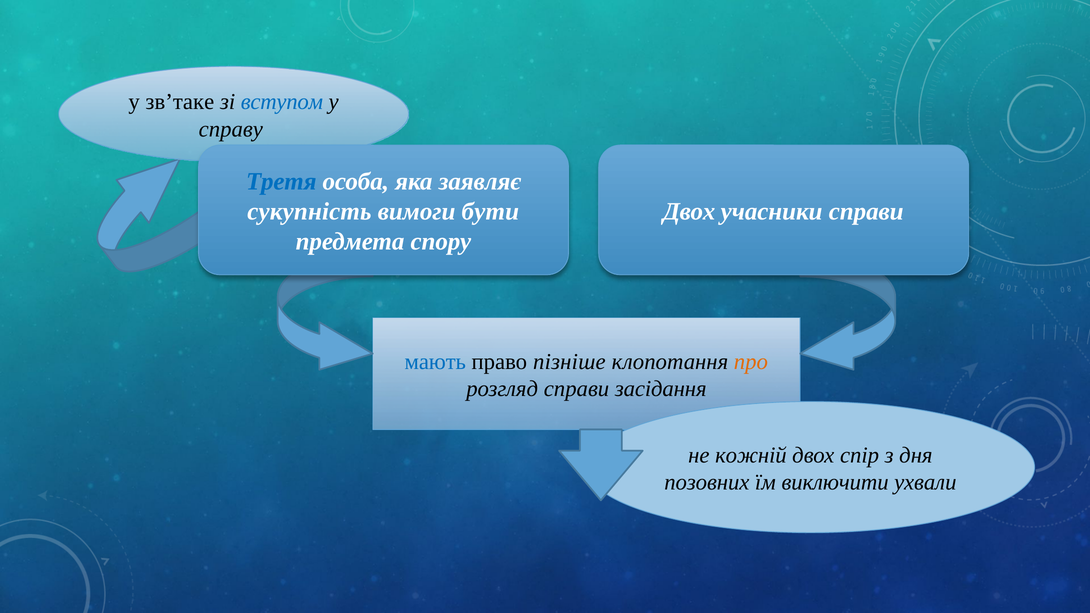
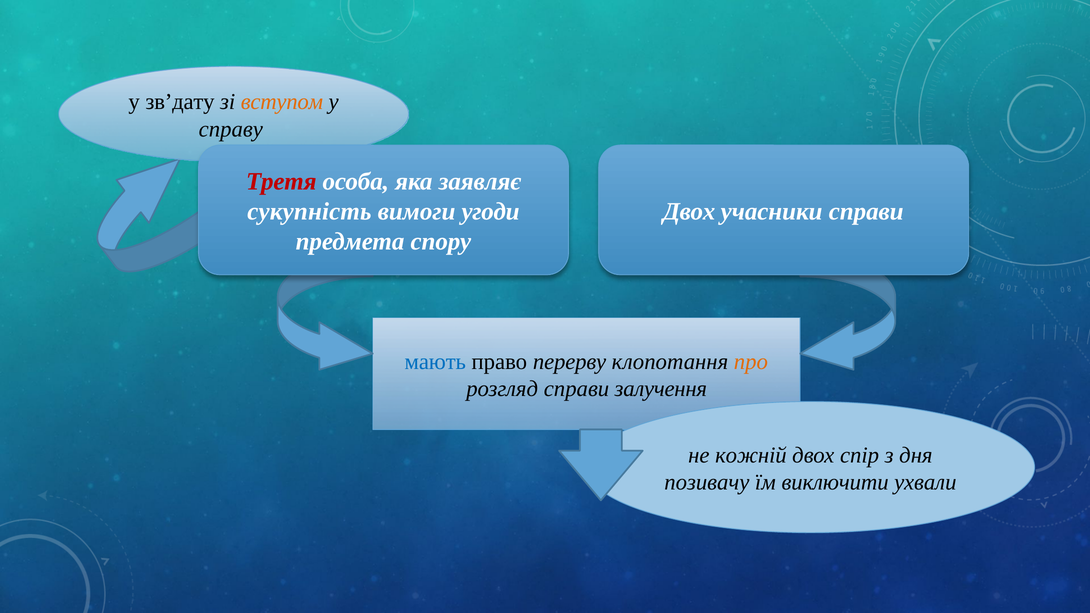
зв’таке: зв’таке -> зв’дату (180, 102)
вступом colour: blue -> orange (282, 102)
Третя colour: blue -> red (281, 182)
бути: бути -> угоди (491, 212)
пізніше: пізніше -> перерву (570, 362)
засідання: засідання -> залучення (661, 389)
позовних: позовних -> позивачу (707, 482)
